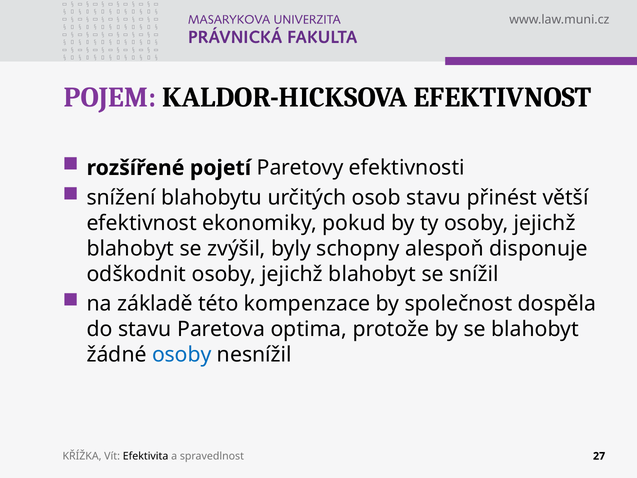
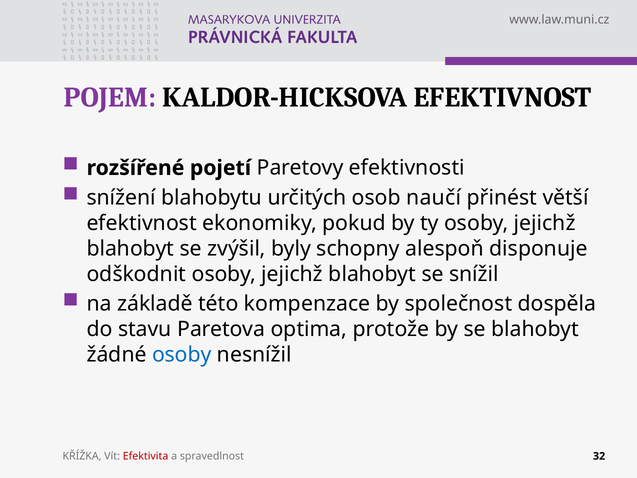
osob stavu: stavu -> naučí (434, 198)
Efektivita colour: black -> red (146, 456)
27: 27 -> 32 (599, 456)
